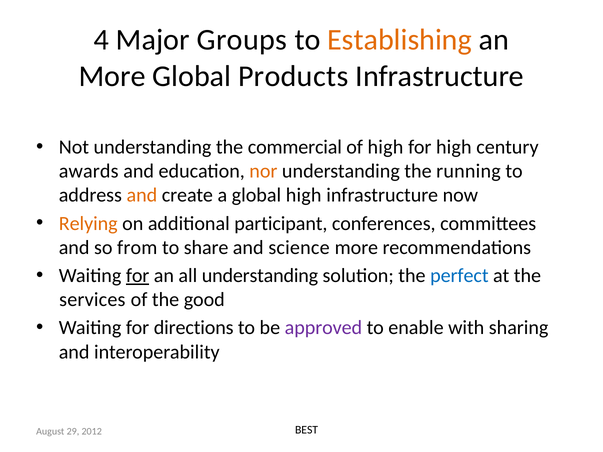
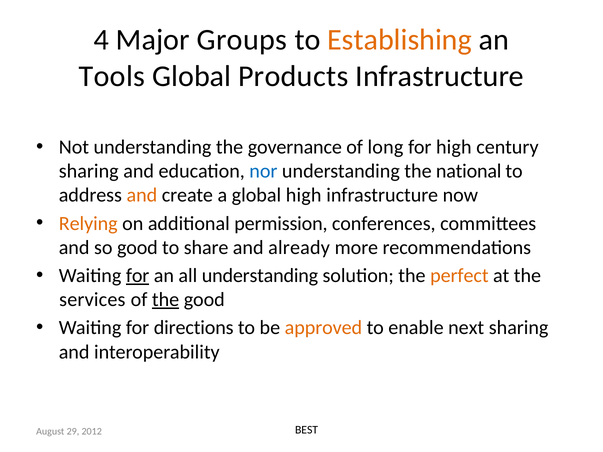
More: More -> Tools (112, 76)
commercial: commercial -> governance (295, 147)
of high: high -> long (385, 147)
awards: awards -> sharing (89, 171)
nor colour: orange -> blue (263, 171)
running: running -> national (469, 171)
participant: participant -> permission (281, 224)
so from: from -> good (137, 248)
science: science -> already (299, 248)
perfect colour: blue -> orange (459, 276)
the underline: none -> present (166, 300)
approved colour: purple -> orange (323, 328)
with: with -> next (466, 328)
